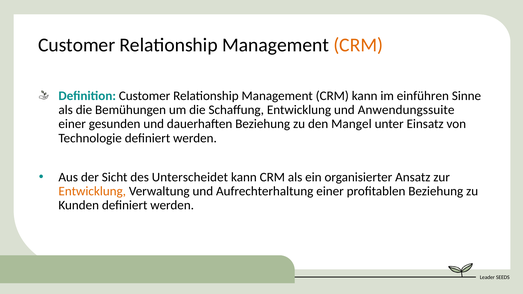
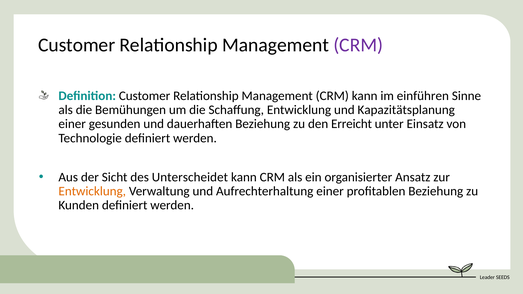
CRM colour: orange -> purple (358, 45)
Anwendungssuite: Anwendungssuite -> Kapazitätsplanung (406, 110)
Mangel: Mangel -> Erreicht (352, 124)
